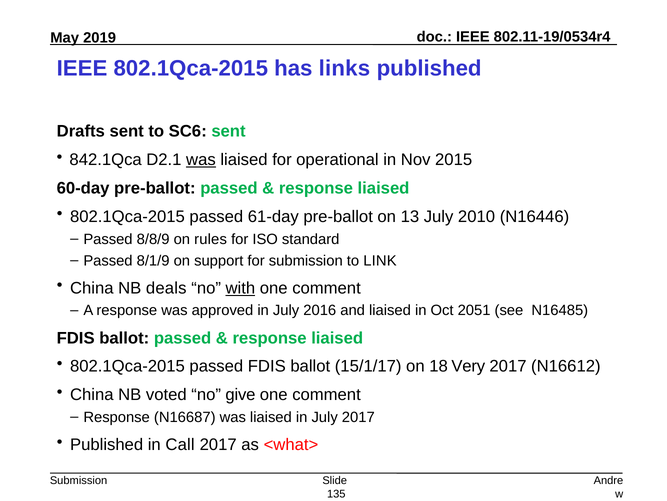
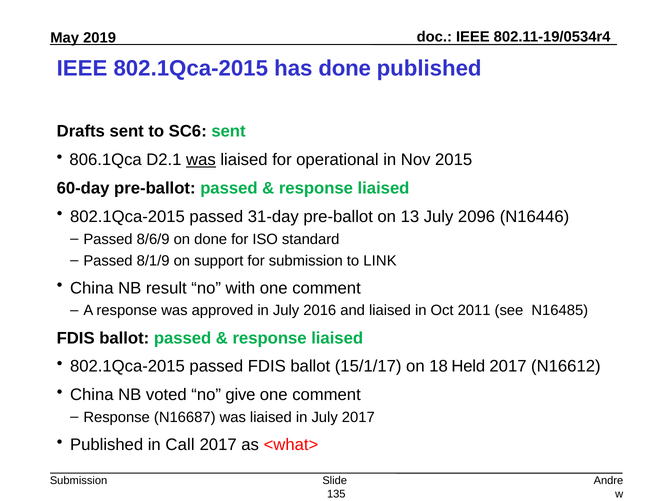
has links: links -> done (345, 68)
842.1Qca: 842.1Qca -> 806.1Qca (106, 160)
61-day: 61-day -> 31-day (273, 216)
2010: 2010 -> 2096 (477, 216)
8/8/9: 8/8/9 -> 8/6/9 (153, 239)
on rules: rules -> done (211, 239)
deals: deals -> result (166, 288)
with underline: present -> none (240, 288)
2051: 2051 -> 2011 (474, 310)
Very: Very -> Held (468, 366)
